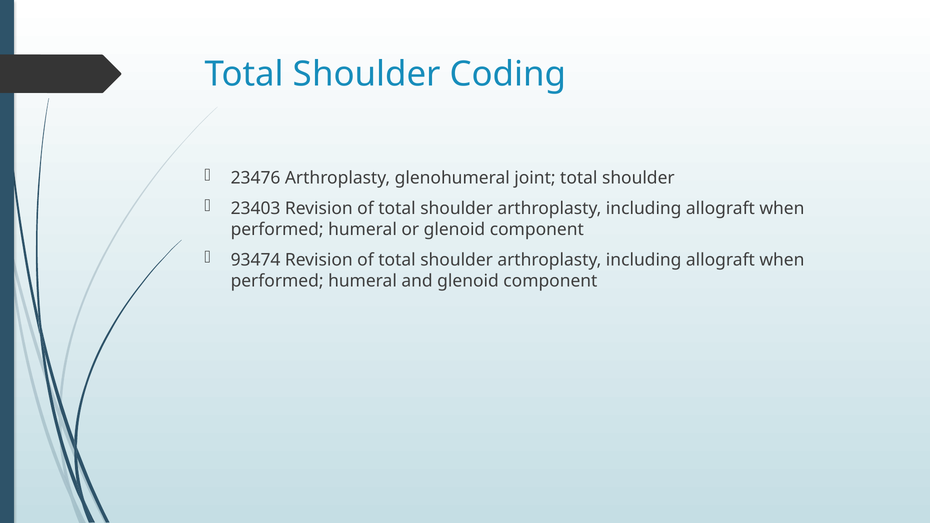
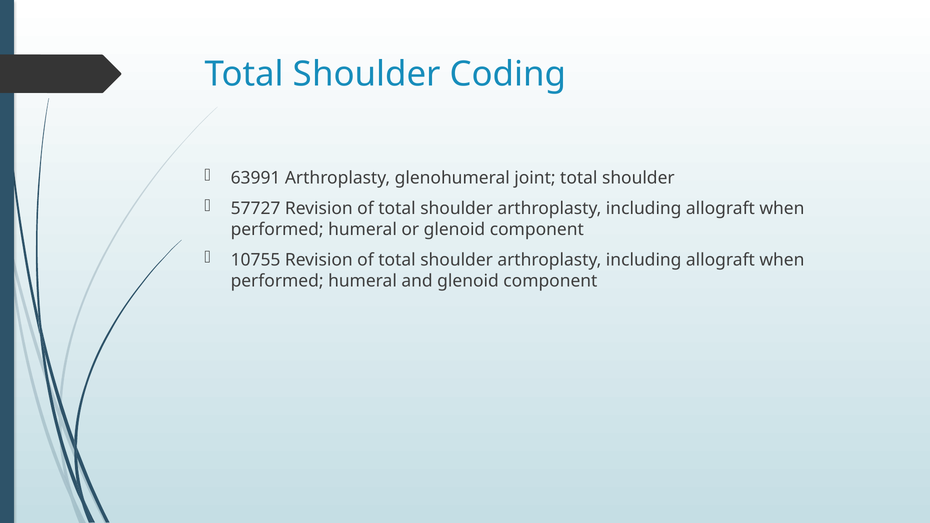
23476: 23476 -> 63991 (256, 178)
23403: 23403 -> 57727 (256, 209)
93474: 93474 -> 10755 (256, 260)
